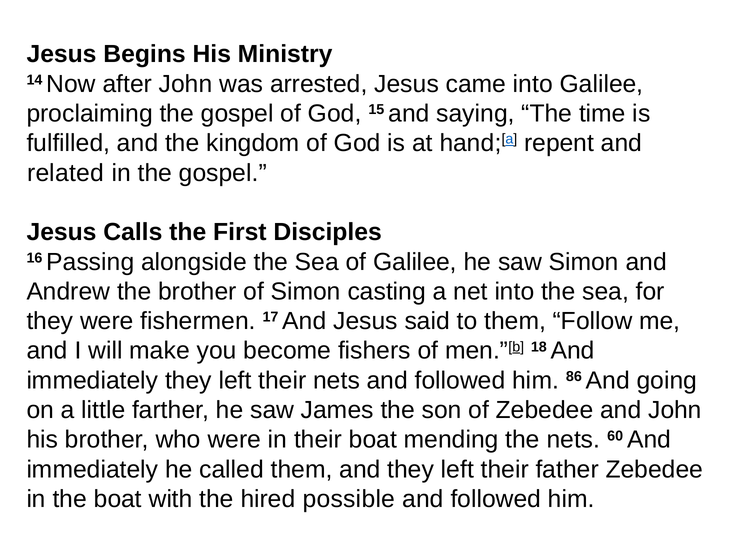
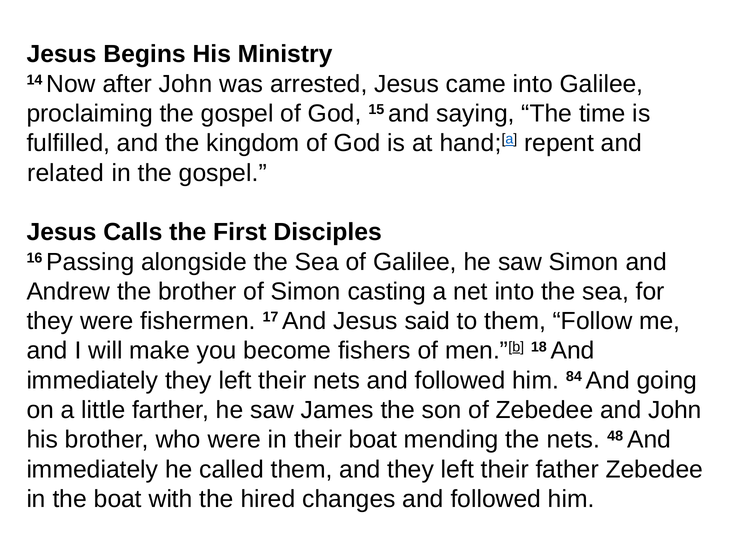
86: 86 -> 84 (574, 376)
60: 60 -> 48 (615, 436)
possible: possible -> changes (349, 499)
